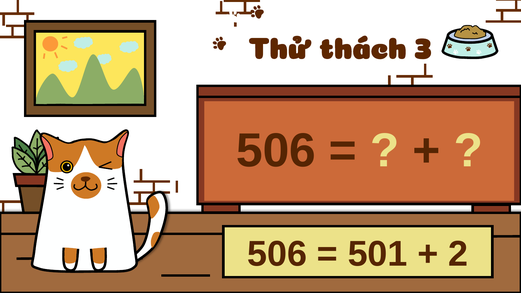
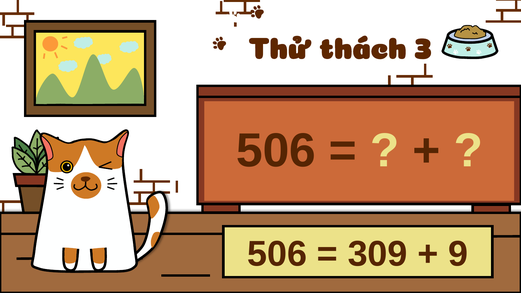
501: 501 -> 309 (378, 254)
2: 2 -> 9 (458, 254)
